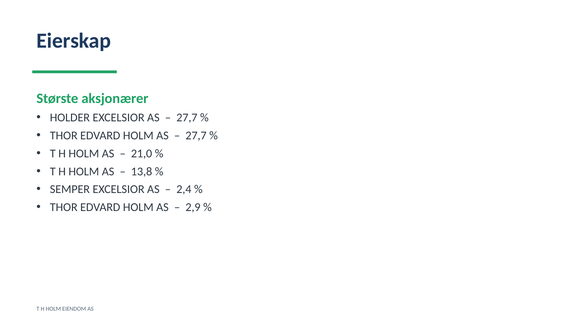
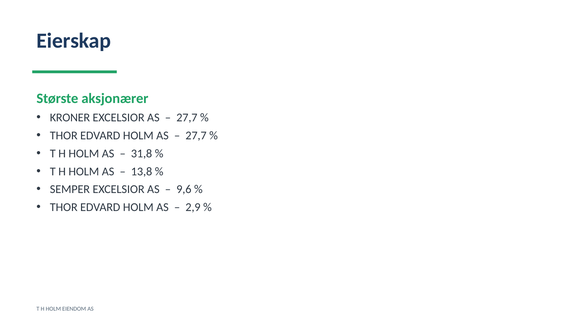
HOLDER: HOLDER -> KRONER (70, 118)
21,0: 21,0 -> 31,8 (142, 154)
2,4: 2,4 -> 9,6 (184, 189)
